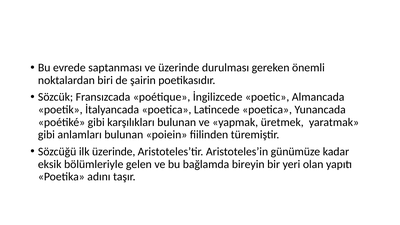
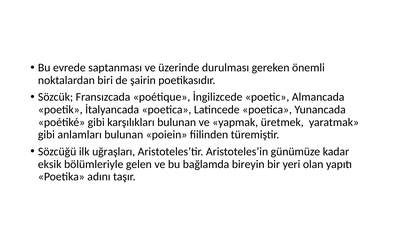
ilk üzerinde: üzerinde -> uğraşları (114, 152)
